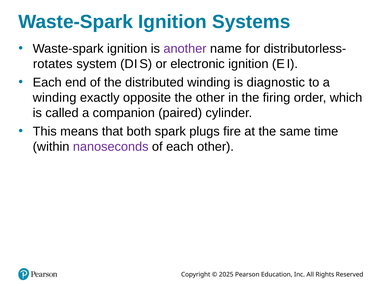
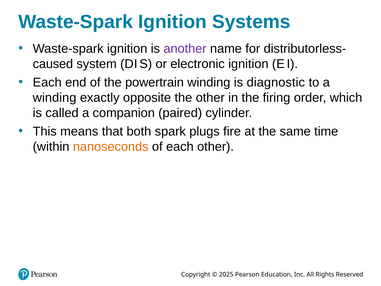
rotates: rotates -> caused (53, 64)
distributed: distributed -> powertrain (155, 82)
nanoseconds colour: purple -> orange (111, 146)
